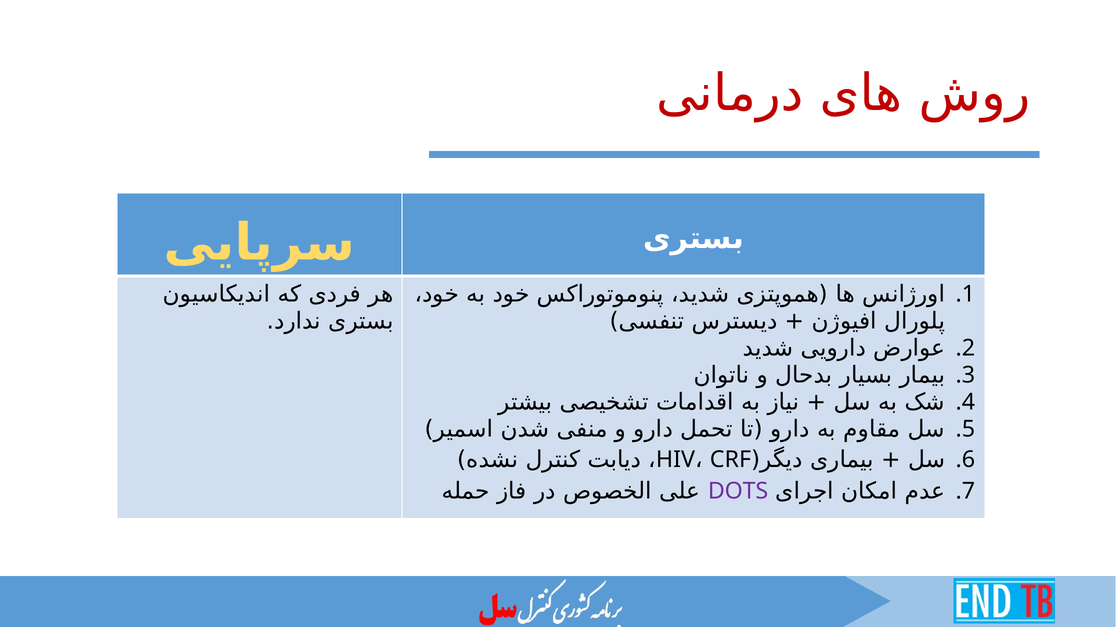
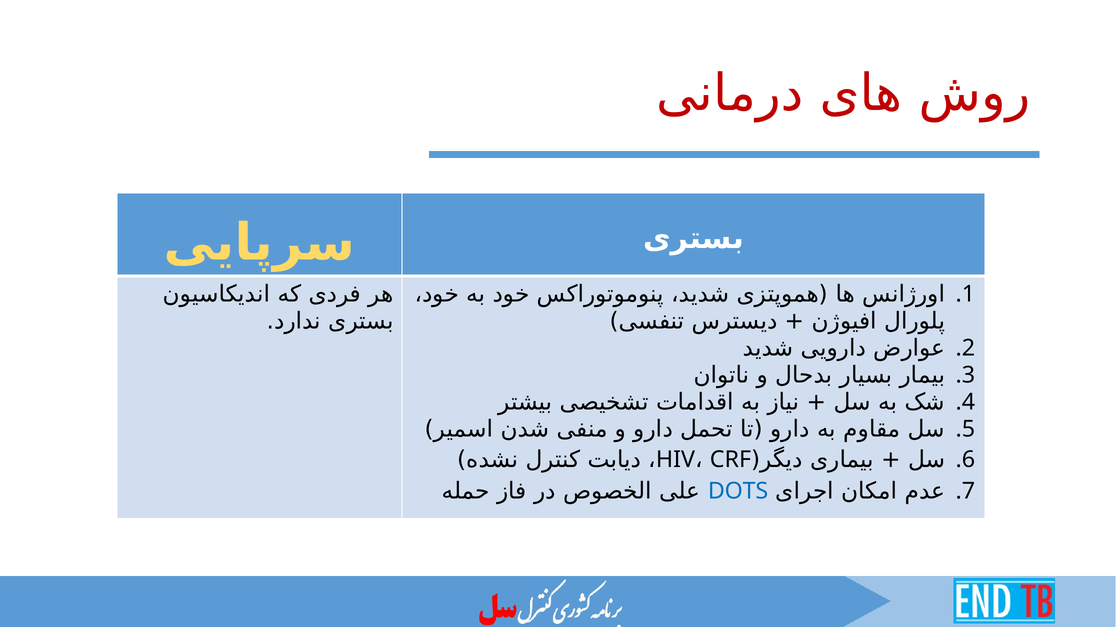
DOTS colour: purple -> blue (738, 492)
